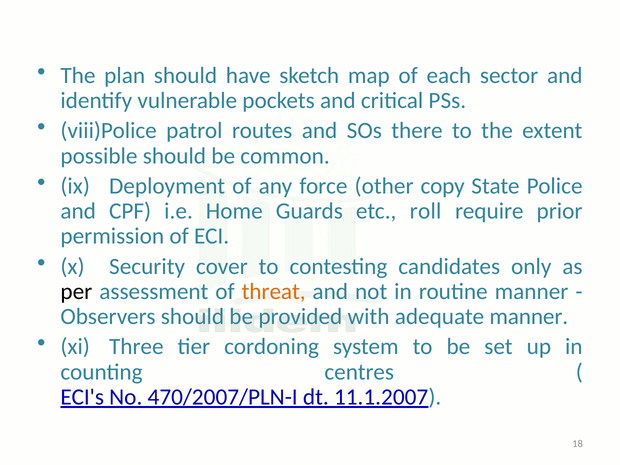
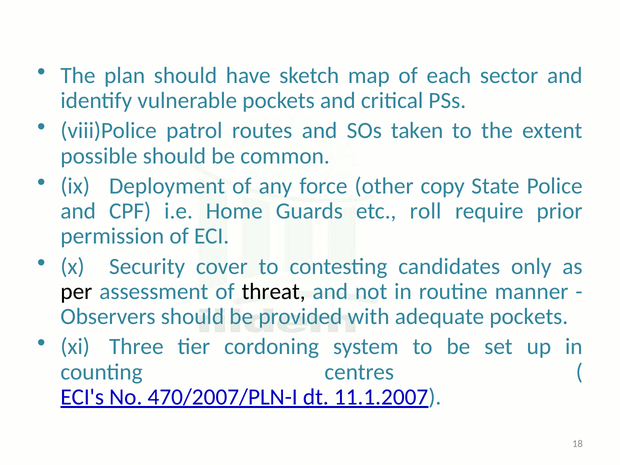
there: there -> taken (417, 131)
threat colour: orange -> black (274, 292)
adequate manner: manner -> pockets (529, 317)
